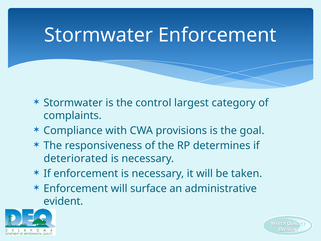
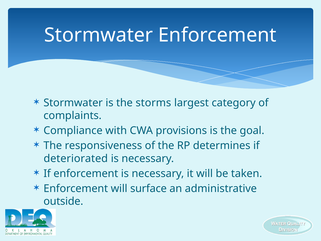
control: control -> storms (153, 103)
evident: evident -> outside (63, 201)
